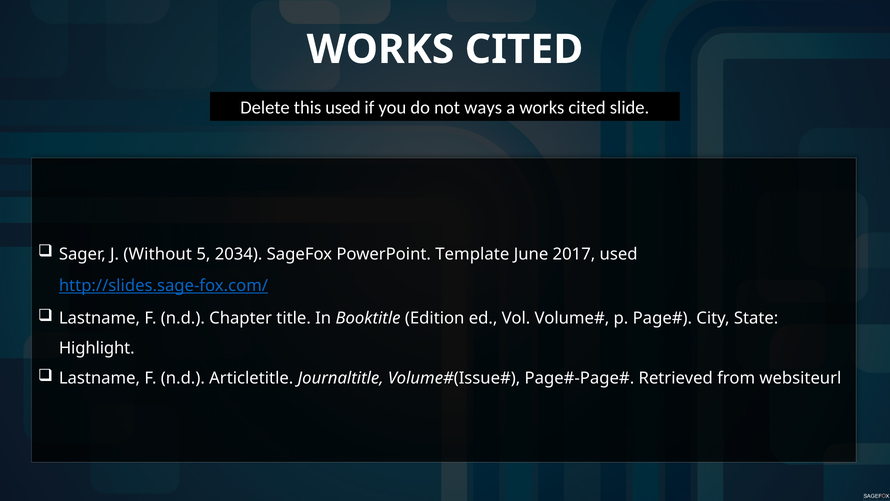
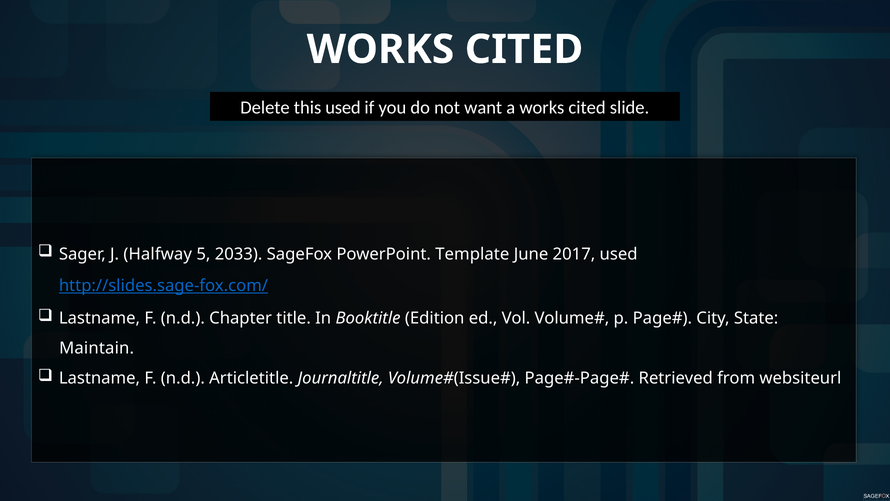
ways: ways -> want (483, 108)
Without: Without -> Halfway (158, 254)
2034: 2034 -> 2033 (239, 254)
Highlight: Highlight -> Maintain (97, 348)
